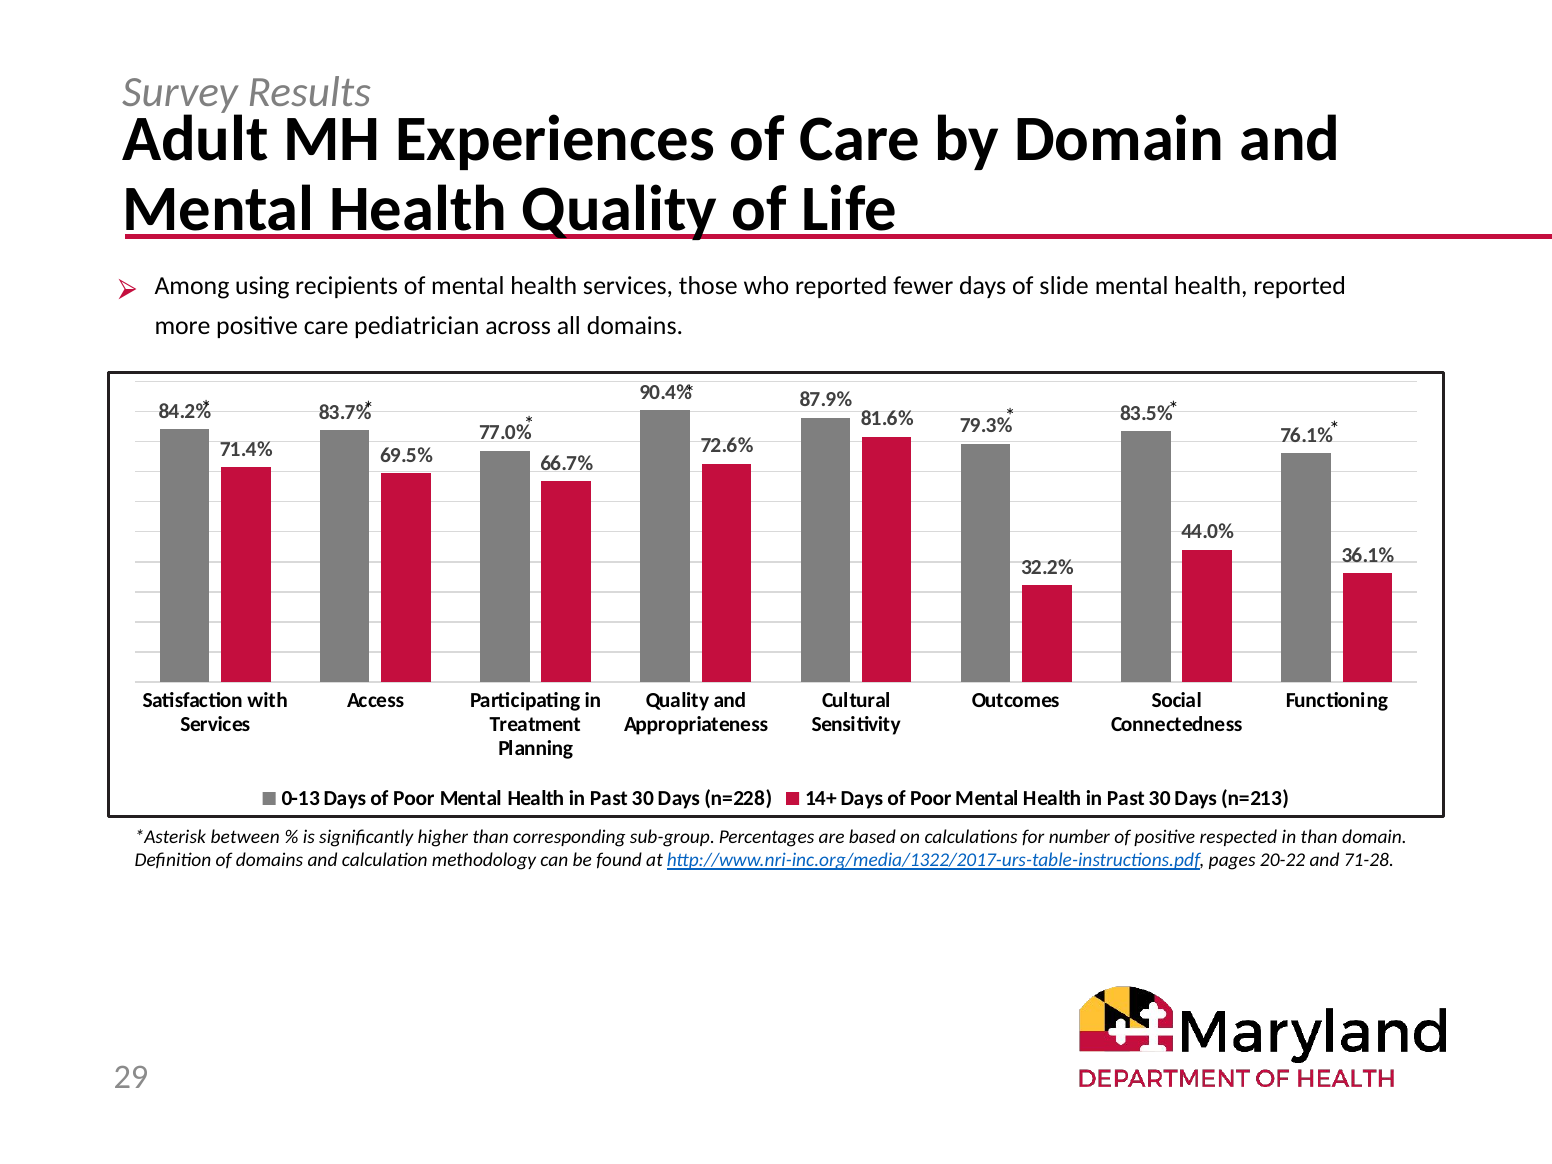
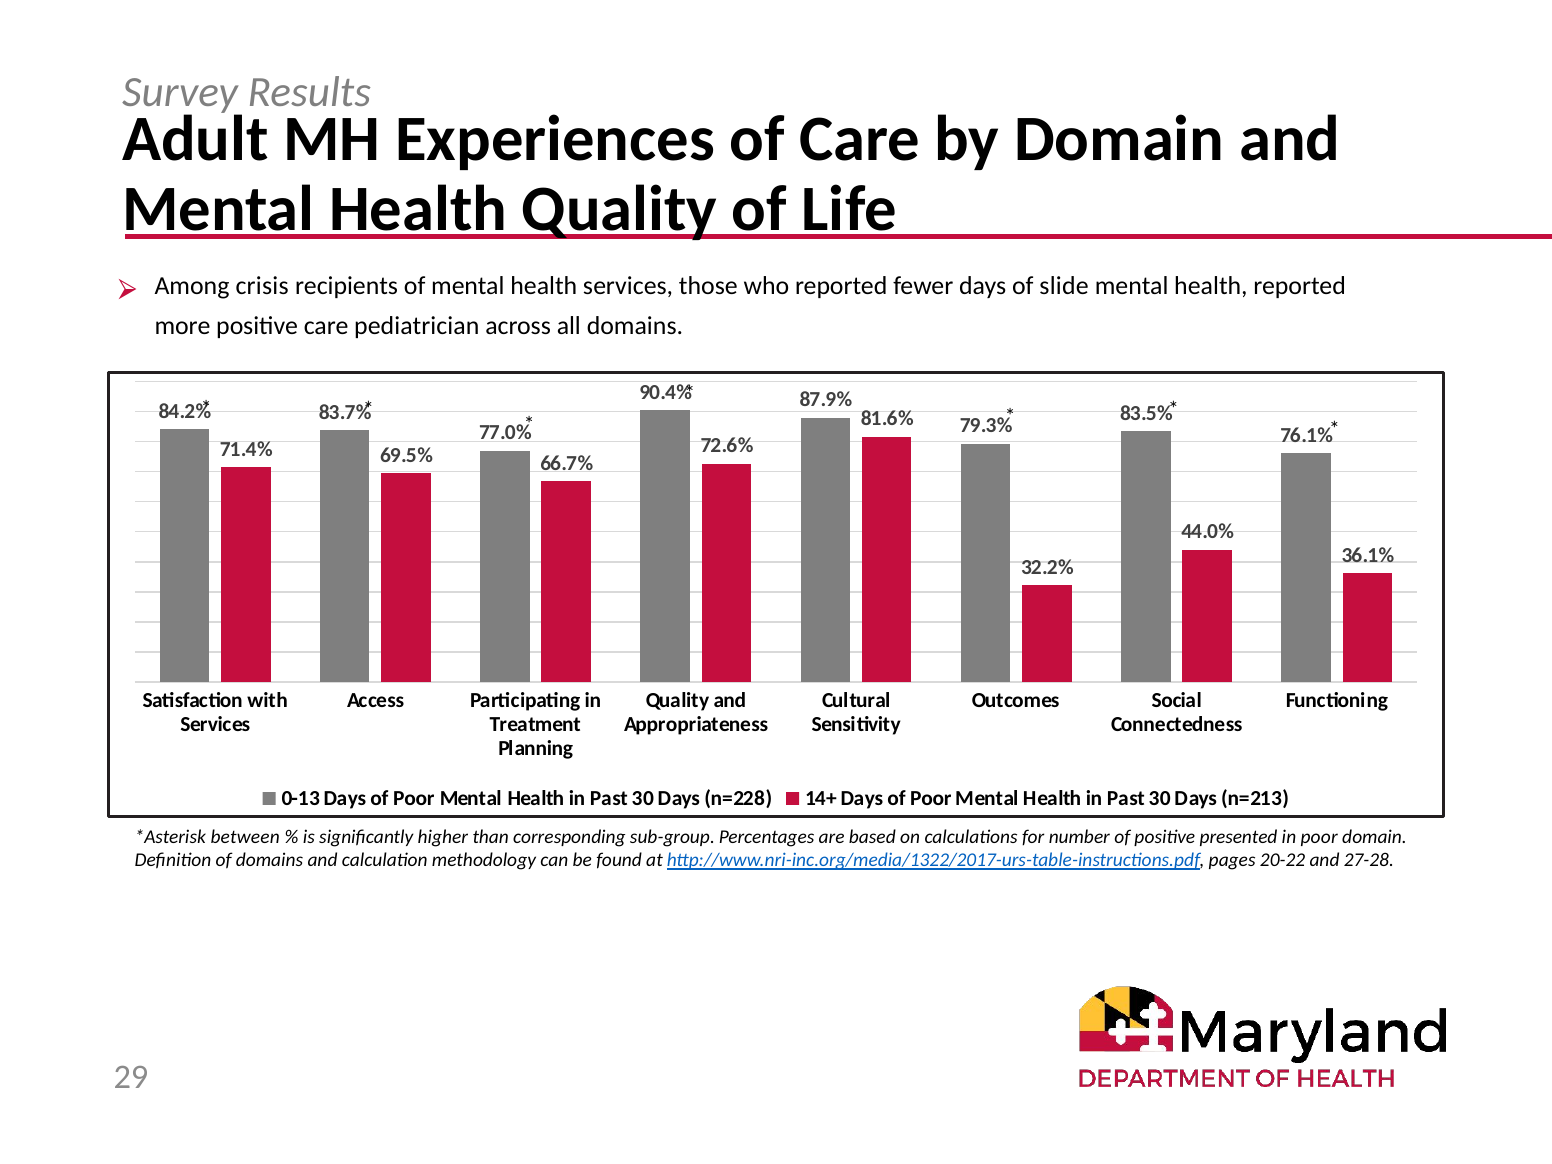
using: using -> crisis (262, 286)
respected: respected -> presented (1239, 837)
in than: than -> poor (1319, 837)
71-28: 71-28 -> 27-28 (1369, 860)
